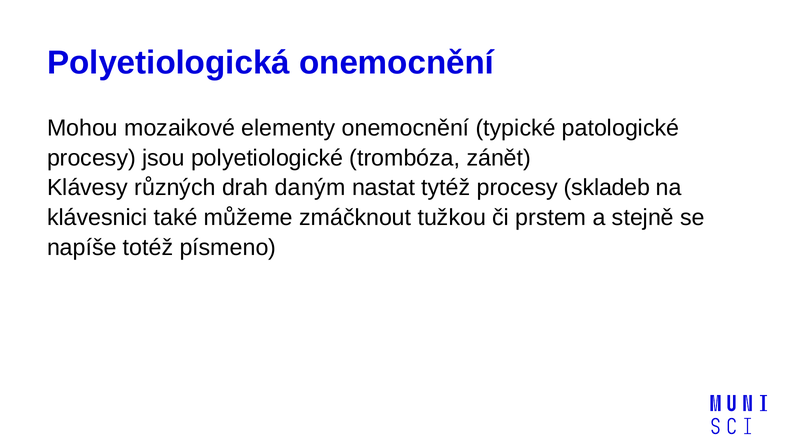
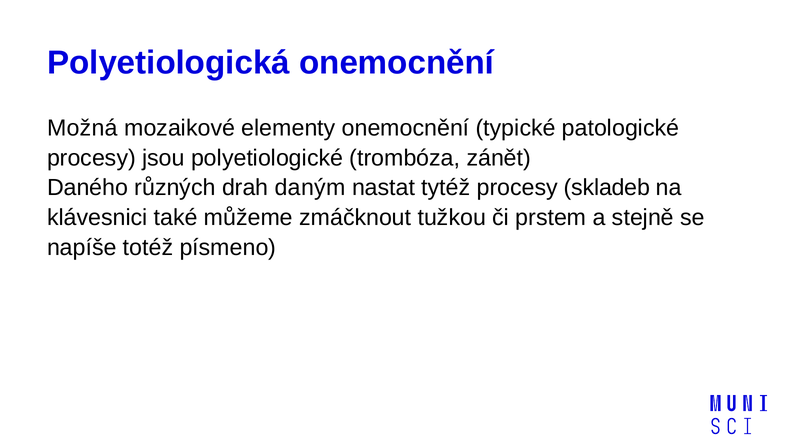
Mohou: Mohou -> Možná (82, 128)
Klávesy: Klávesy -> Daného (88, 188)
